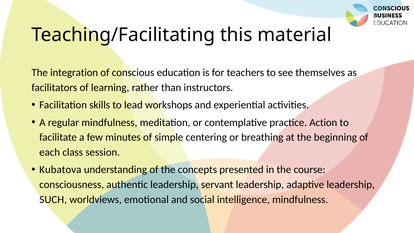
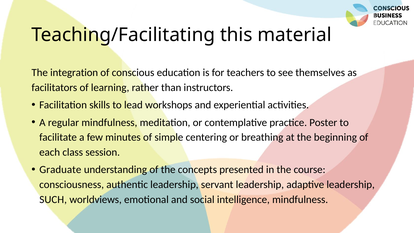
Action: Action -> Poster (323, 122)
Kubatova: Kubatova -> Graduate (60, 170)
